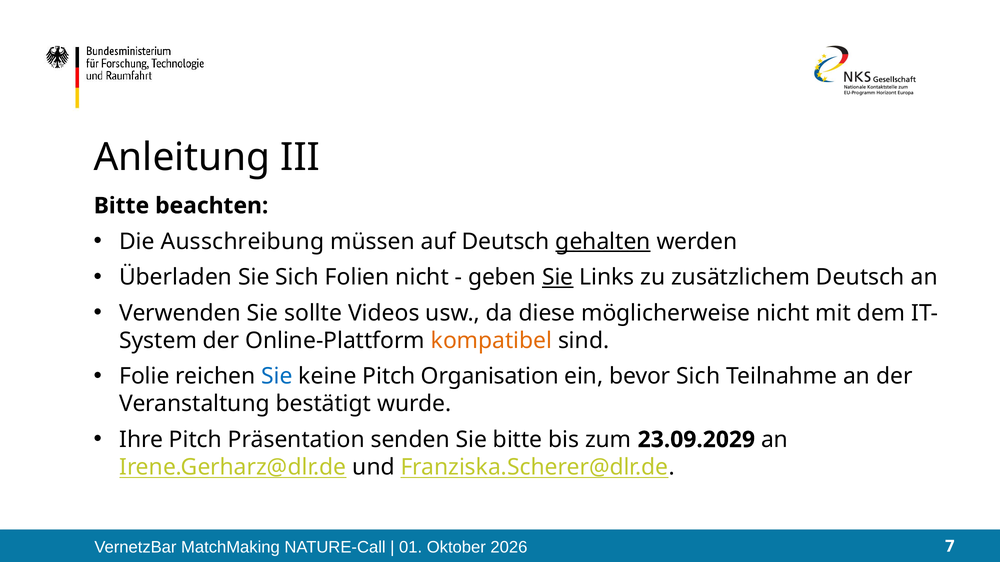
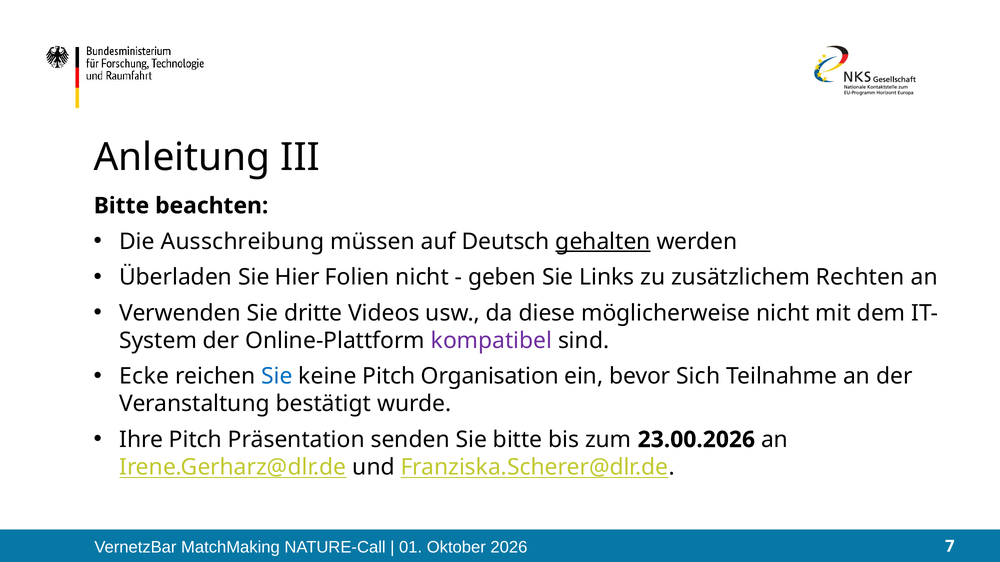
Sie Sich: Sich -> Hier (297, 278)
Sie underline: present -> none (558, 278)
zusätzlichem Deutsch: Deutsch -> Rechten (860, 278)
sollte: sollte -> dritte (313, 313)
kompatibel colour: orange -> purple (491, 341)
Folie: Folie -> Ecke (144, 377)
23.09.2029: 23.09.2029 -> 23.00.2026 (696, 440)
